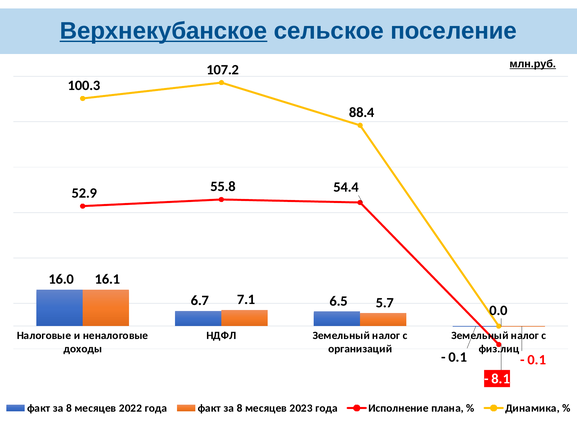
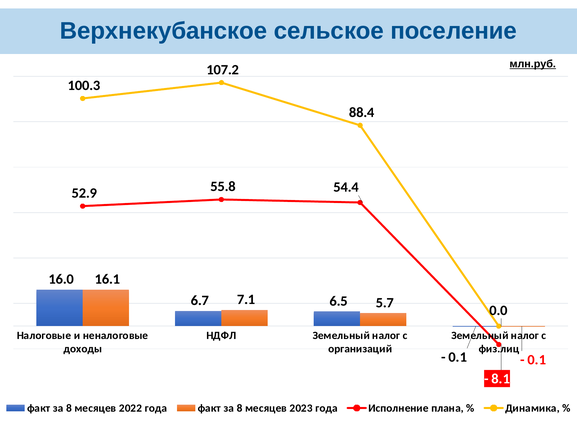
Верхнекубанское underline: present -> none (163, 31)
